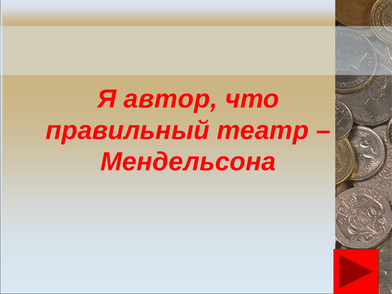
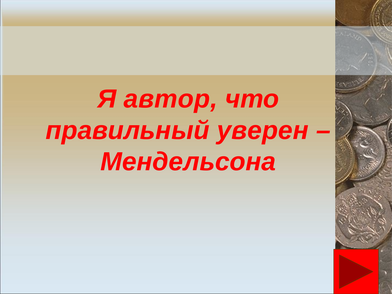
театр: театр -> уверен (263, 130)
